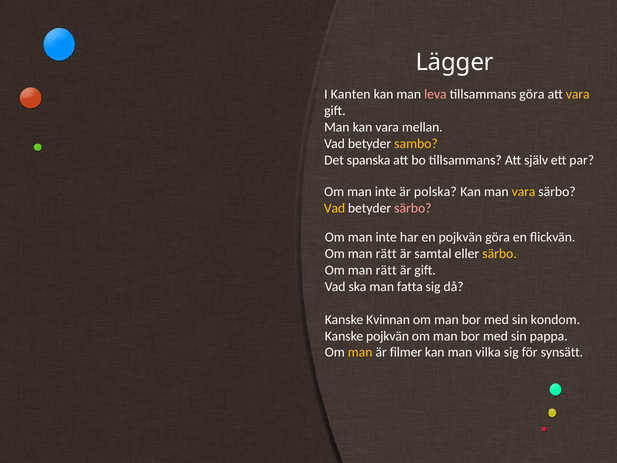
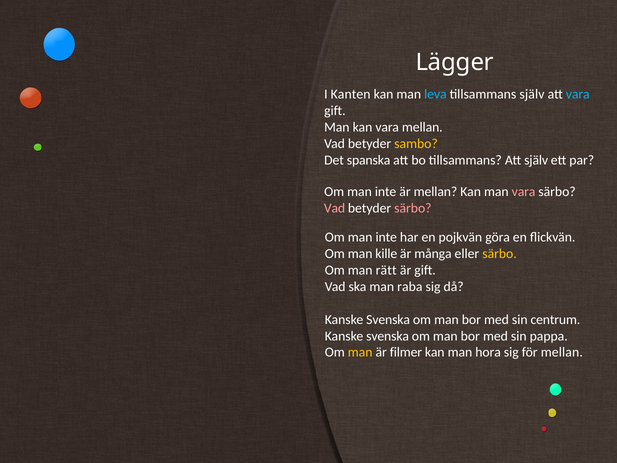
leva colour: pink -> light blue (435, 94)
tillsammans göra: göra -> själv (532, 94)
vara colour: yellow -> light blue (578, 94)
är polska: polska -> mellan (436, 192)
vara colour: yellow -> pink (524, 192)
Vad colour: yellow -> pink (335, 208)
rätt: rätt -> kille (386, 254)
samtal: samtal -> många (433, 254)
fatta: fatta -> raba (410, 286)
Kvinnan: Kvinnan -> Svenska (388, 319)
kondom: kondom -> centrum (555, 319)
pojkvän: pojkvän -> svenska (388, 336)
vilka: vilka -> hora (488, 352)
för synsätt: synsätt -> mellan (562, 352)
